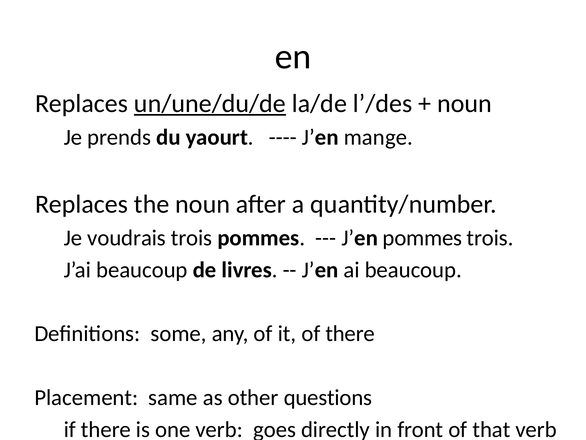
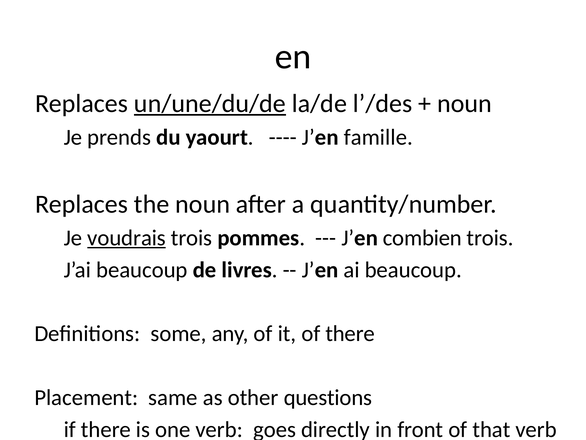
mange: mange -> famille (378, 137)
voudrais underline: none -> present (127, 238)
J’en pommes: pommes -> combien (422, 238)
